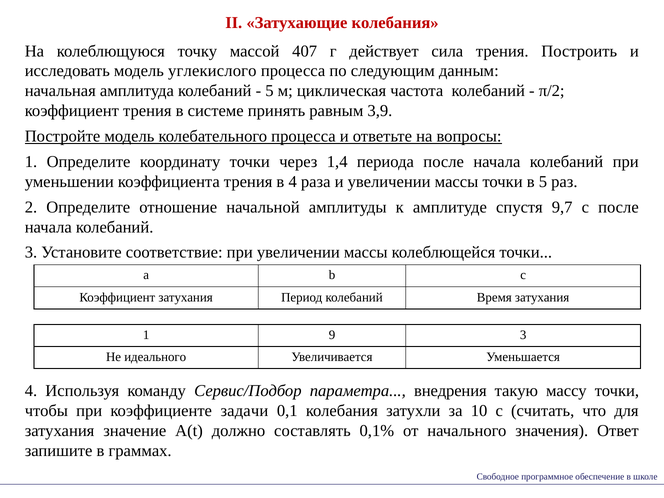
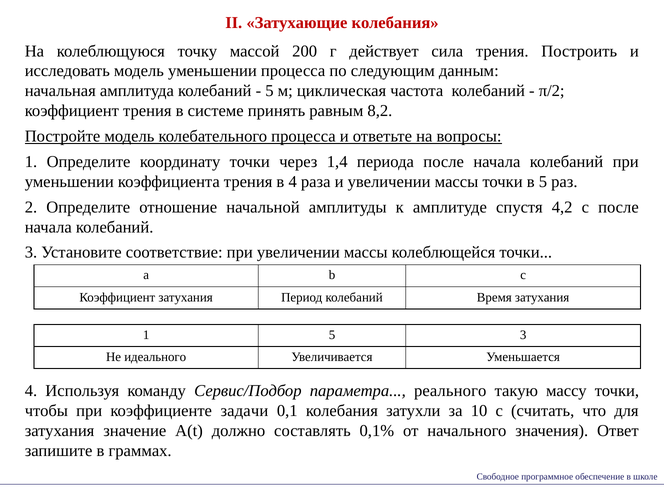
407: 407 -> 200 (305, 51)
модель углекислого: углекислого -> уменьшении (212, 71)
3,9: 3,9 -> 8,2 (380, 111)
9,7: 9,7 -> 4,2 (562, 207)
1 9: 9 -> 5 (332, 335)
внедрения: внедрения -> реального (450, 391)
